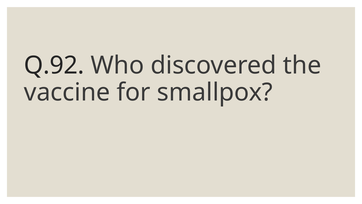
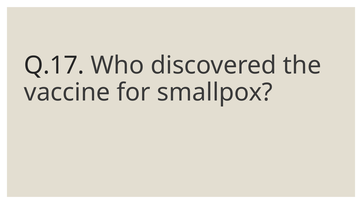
Q.92: Q.92 -> Q.17 (54, 65)
